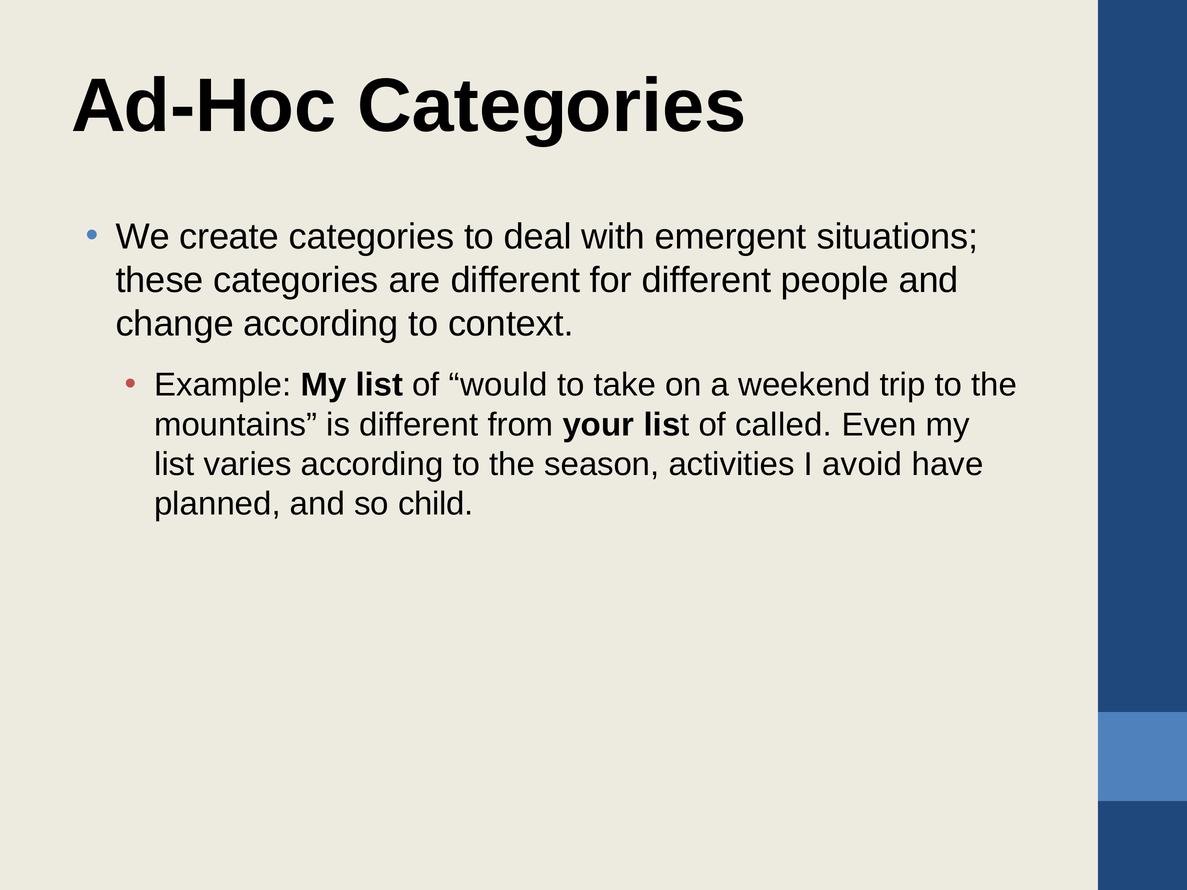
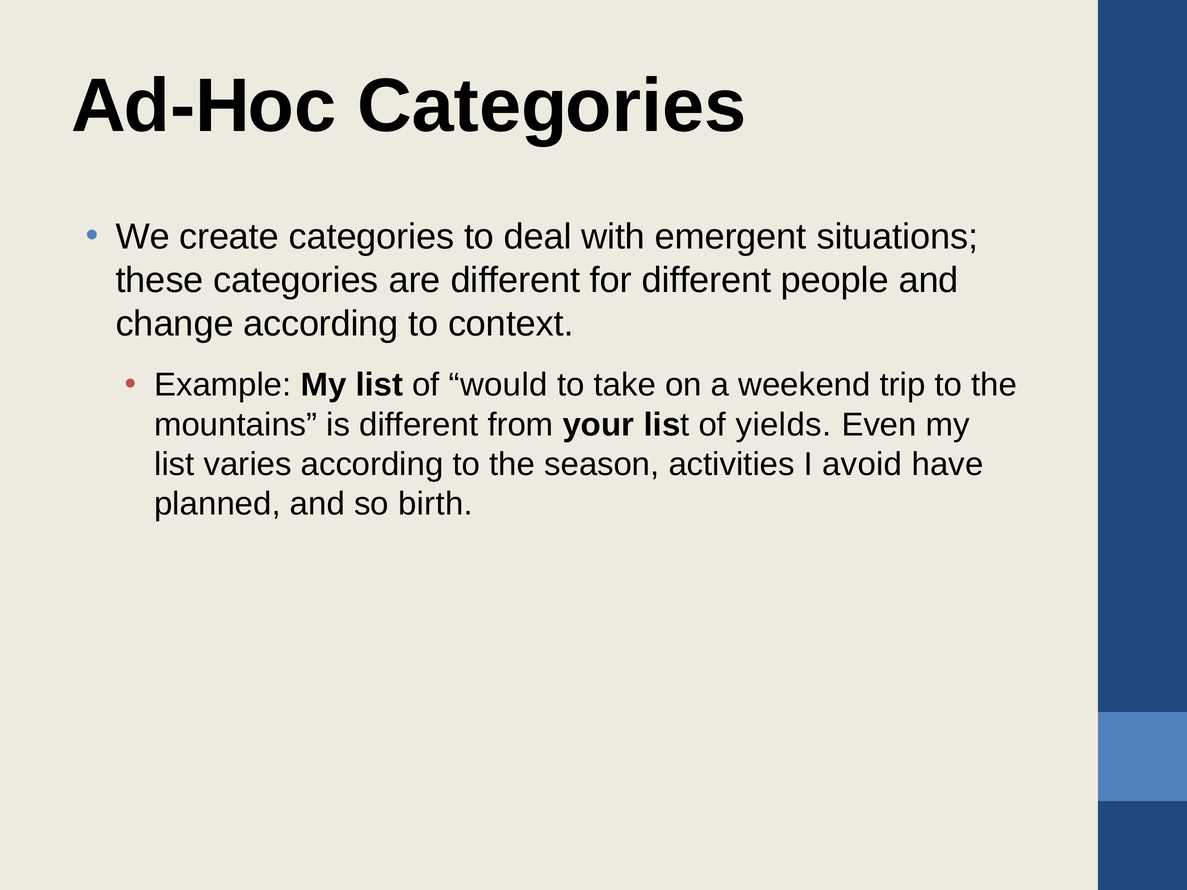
called: called -> yields (784, 425)
child: child -> birth (435, 504)
